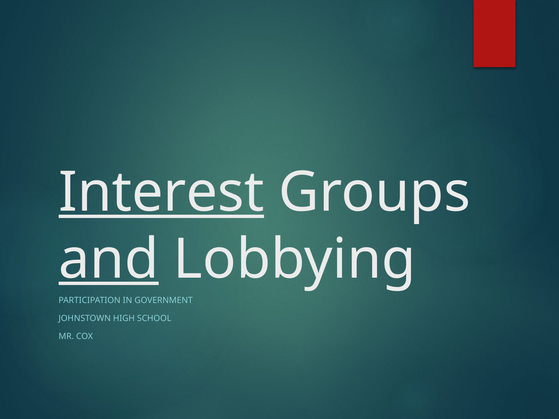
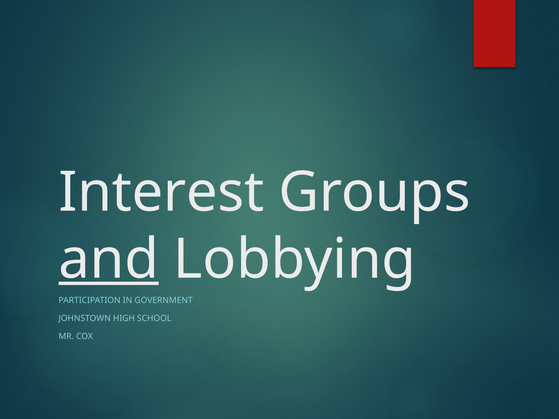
Interest underline: present -> none (161, 193)
